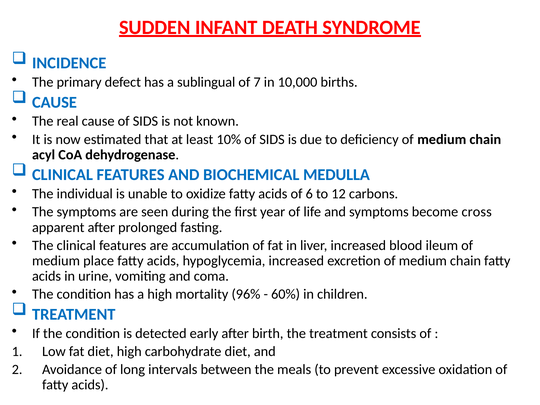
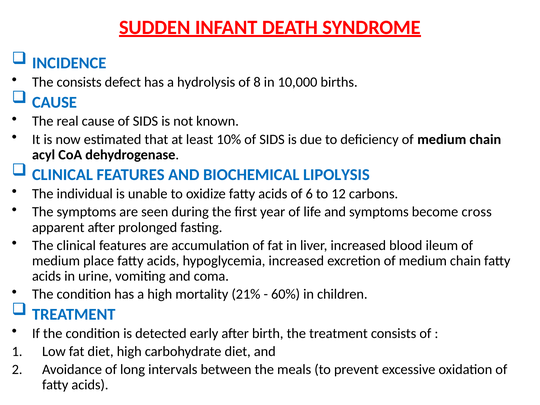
The primary: primary -> consists (79, 82)
sublingual: sublingual -> hydrolysis (206, 82)
7: 7 -> 8 (257, 82)
MEDULLA: MEDULLA -> LIPOLYSIS (336, 175)
96%: 96% -> 21% (246, 294)
